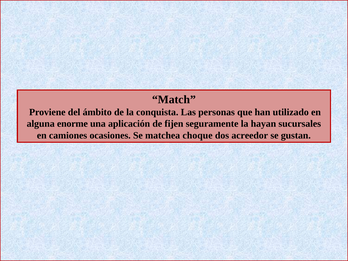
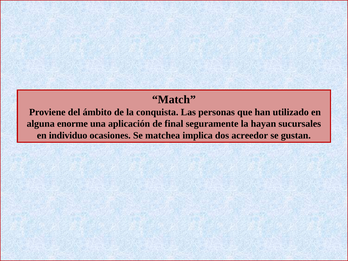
fijen: fijen -> final (174, 124)
camiones: camiones -> individuo (68, 135)
choque: choque -> implica (198, 135)
